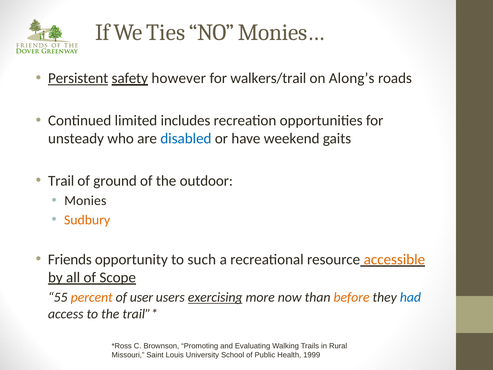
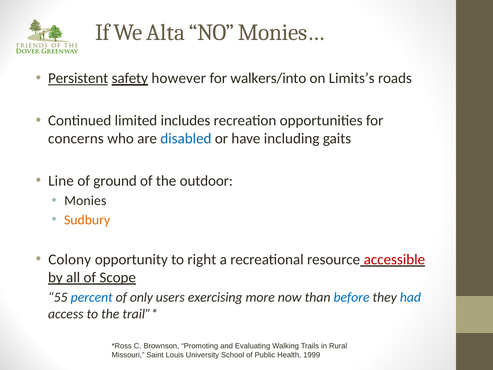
Ties: Ties -> Alta (166, 32)
walkers/trail: walkers/trail -> walkers/into (268, 78)
Along’s: Along’s -> Limits’s (352, 78)
unsteady: unsteady -> concerns (76, 139)
weekend: weekend -> including (292, 139)
Trail: Trail -> Line (61, 181)
Friends: Friends -> Colony (70, 259)
such: such -> right (202, 259)
accessible colour: orange -> red (394, 259)
percent colour: orange -> blue (92, 297)
user: user -> only (141, 297)
exercising underline: present -> none (215, 297)
before colour: orange -> blue (351, 297)
